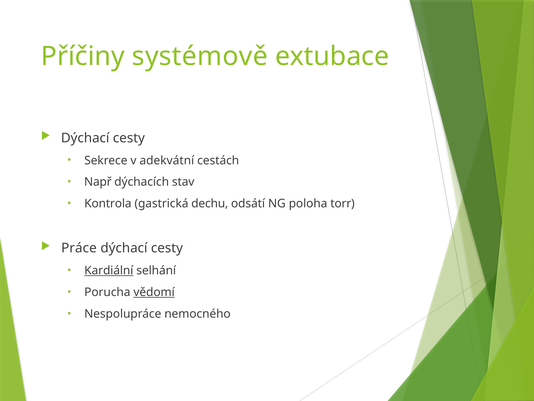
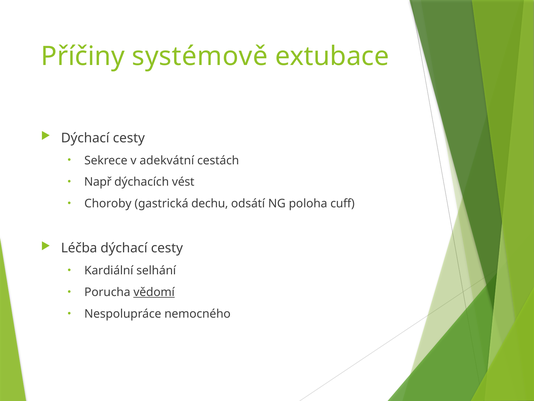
stav: stav -> vést (183, 182)
Kontrola: Kontrola -> Choroby (108, 203)
torr: torr -> cuff (343, 203)
Práce: Práce -> Léčba (79, 248)
Kardiální underline: present -> none (109, 270)
